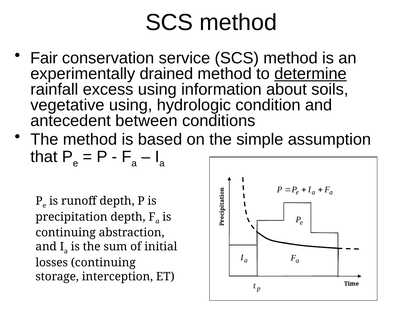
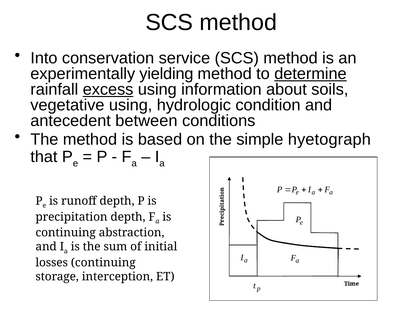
Fair: Fair -> Into (44, 58)
drained: drained -> yielding (166, 74)
excess underline: none -> present (108, 89)
assumption: assumption -> hyetograph (329, 140)
